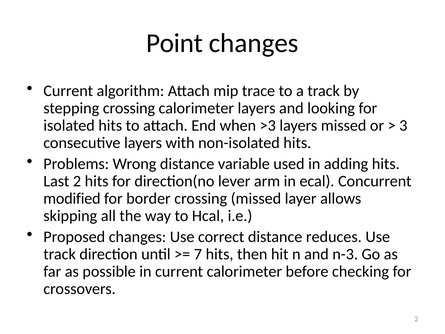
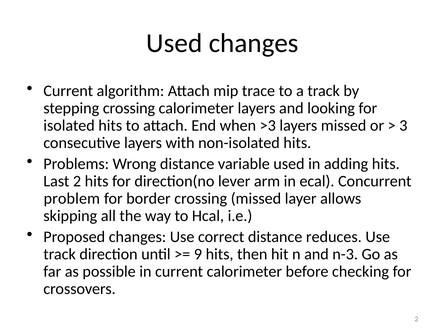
Point: Point -> Used (174, 43)
modified: modified -> problem (72, 198)
7: 7 -> 9 (198, 254)
